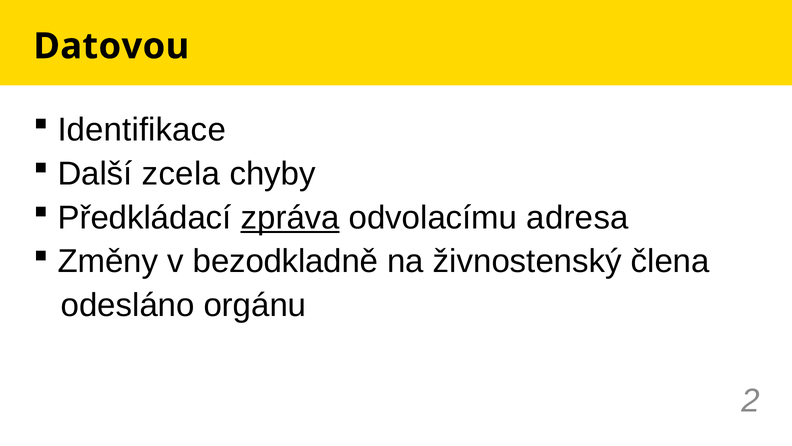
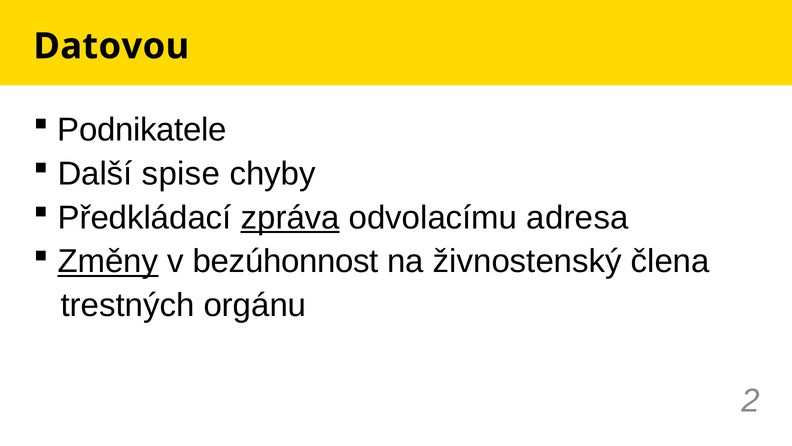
Identifikace: Identifikace -> Podnikatele (142, 130)
zcela: zcela -> spise (181, 174)
Změny underline: none -> present (108, 261)
bezodkladně: bezodkladně -> bezúhonnost (286, 261)
odesláno: odesláno -> trestných (128, 305)
